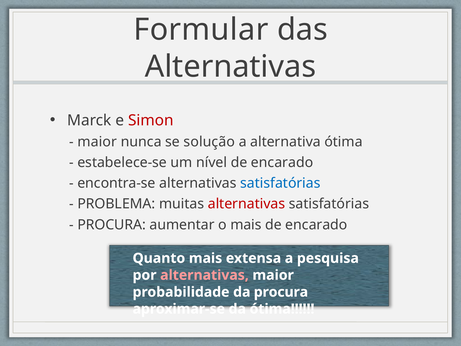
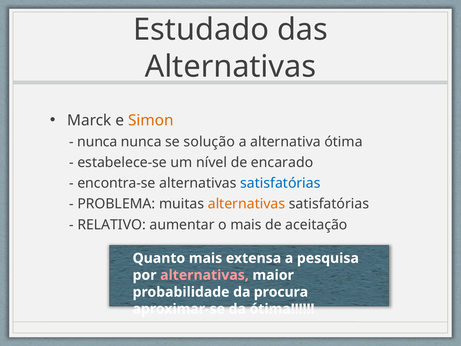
Formular: Formular -> Estudado (201, 30)
Simon colour: red -> orange (151, 120)
maior: maior -> nunca (97, 142)
alternativas colour: red -> orange (246, 204)
PROCURA: PROCURA -> RELATIVO (112, 225)
encarado: encarado -> aceitação (316, 225)
